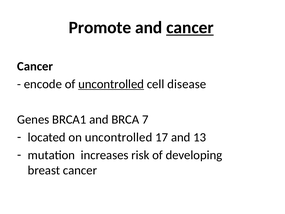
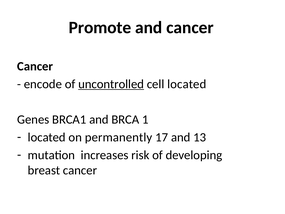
cancer underline: present -> none (190, 28)
cell disease: disease -> located (187, 84)
7: 7 -> 1 (145, 119)
on uncontrolled: uncontrolled -> permanently (119, 137)
